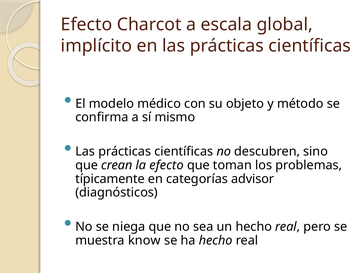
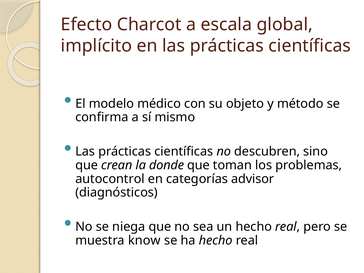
la efecto: efecto -> donde (167, 165)
típicamente: típicamente -> autocontrol (110, 179)
